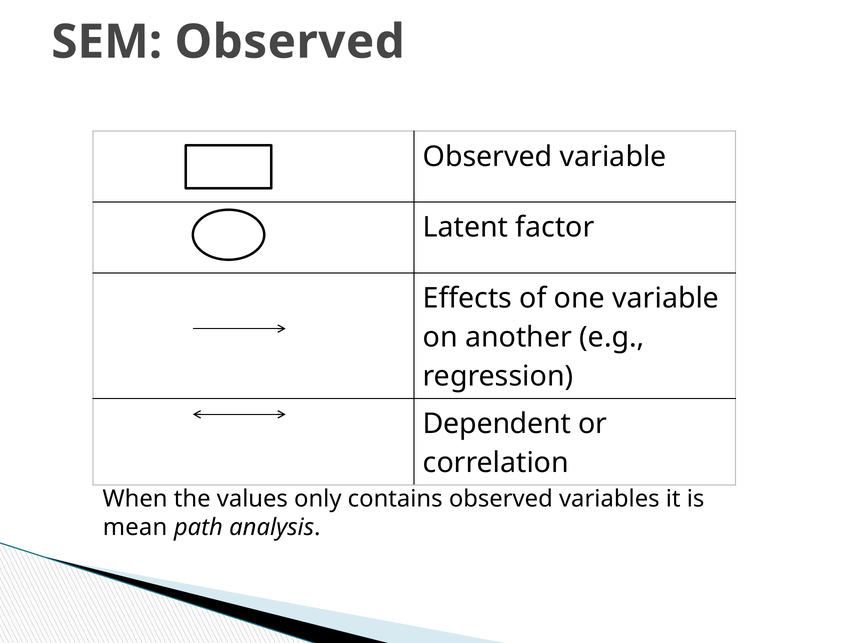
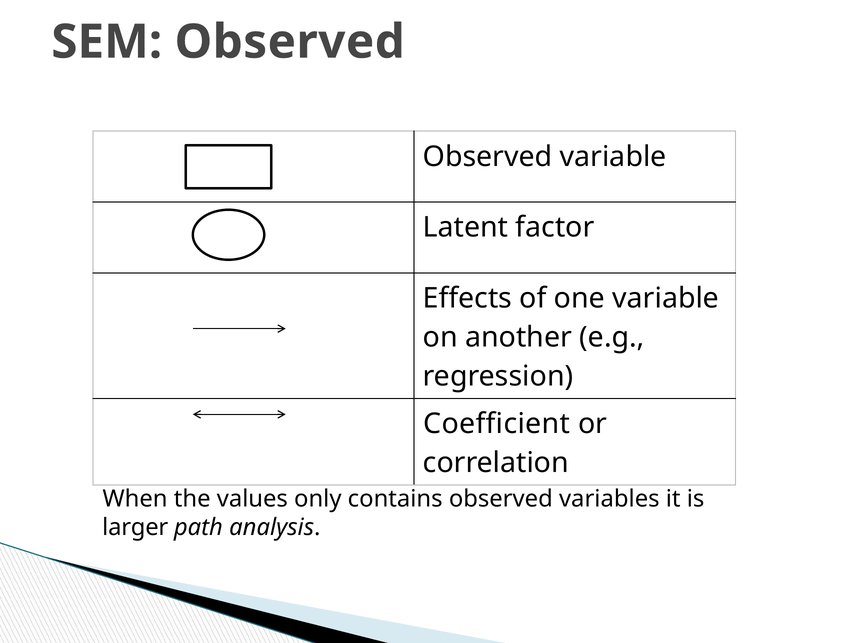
Dependent: Dependent -> Coefficient (497, 424)
mean: mean -> larger (135, 527)
